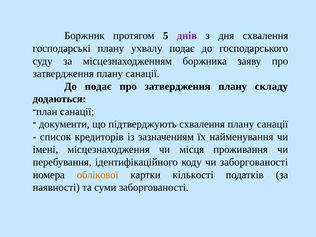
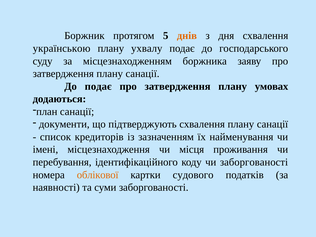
днів colour: purple -> orange (187, 36)
господарські: господарські -> українською (62, 48)
складу: складу -> умовах (272, 86)
кількості: кількості -> судового (193, 175)
